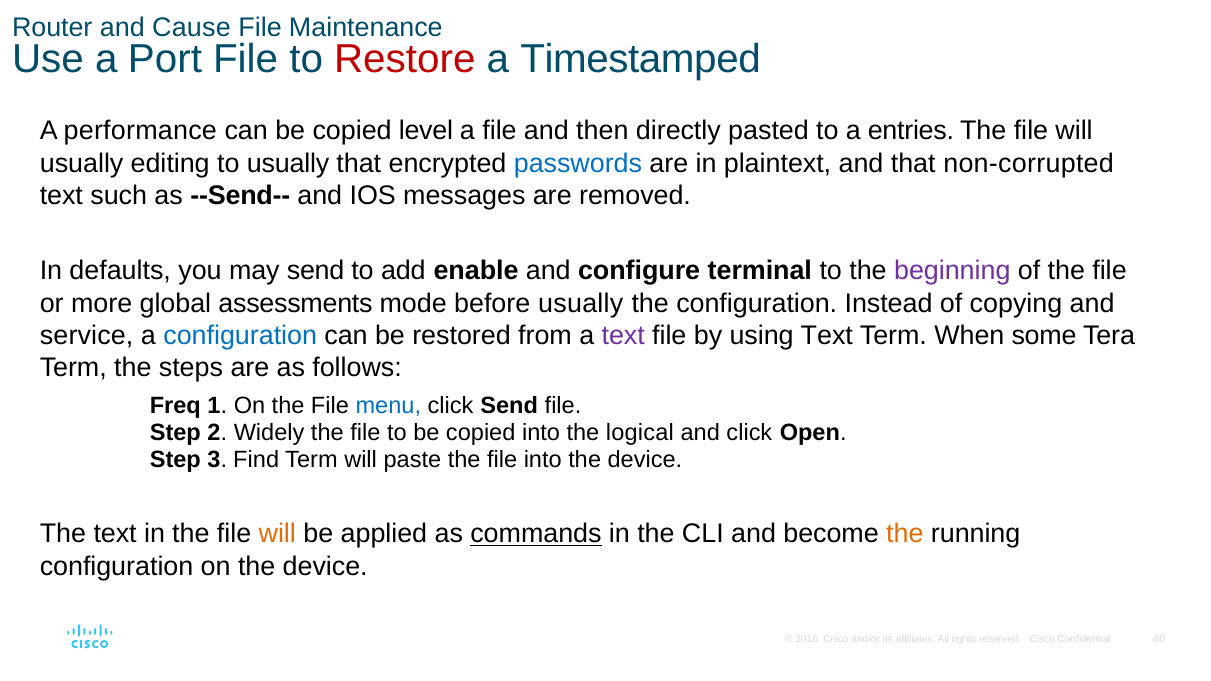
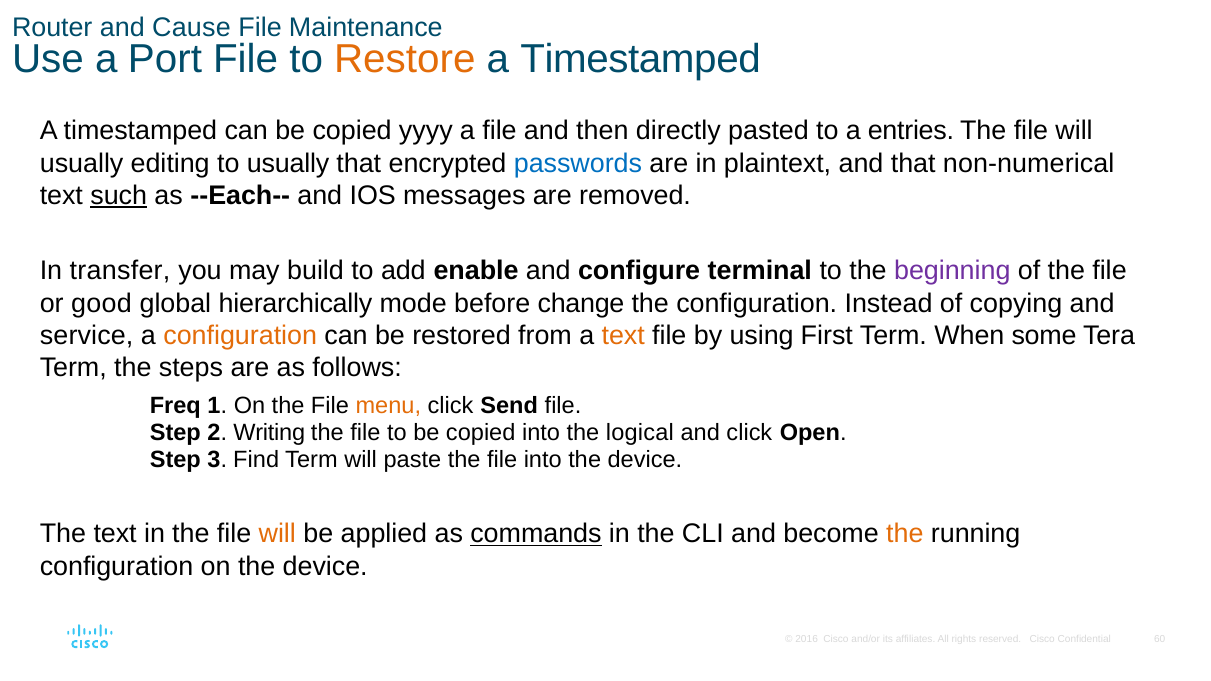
Restore colour: red -> orange (405, 60)
performance: performance -> timestamped (140, 131)
level: level -> yyyy (426, 131)
non-corrupted: non-corrupted -> non-numerical (1029, 163)
such underline: none -> present (119, 196)
--Send--: --Send-- -> --Each-- (240, 196)
defaults: defaults -> transfer (120, 271)
may send: send -> build (316, 271)
more: more -> good (102, 303)
assessments: assessments -> hierarchically (295, 303)
before usually: usually -> change (581, 303)
configuration colour: blue -> orange (240, 336)
text colour: purple -> orange (623, 336)
using Text: Text -> First (827, 336)
menu colour: blue -> orange (388, 406)
Widely: Widely -> Writing (269, 433)
